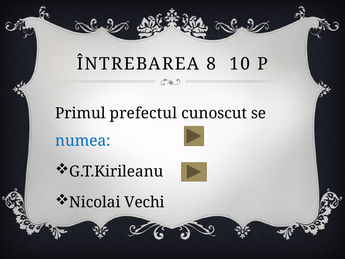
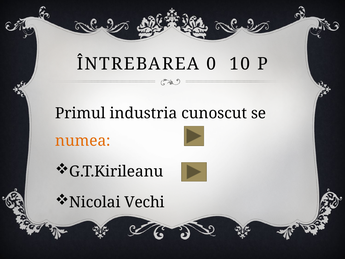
8: 8 -> 0 (211, 64)
prefectul: prefectul -> industria (143, 113)
numea colour: blue -> orange (83, 141)
